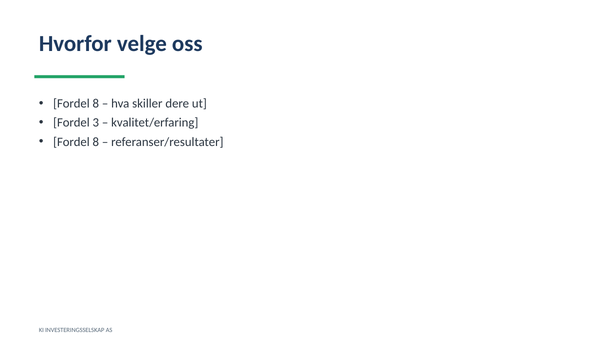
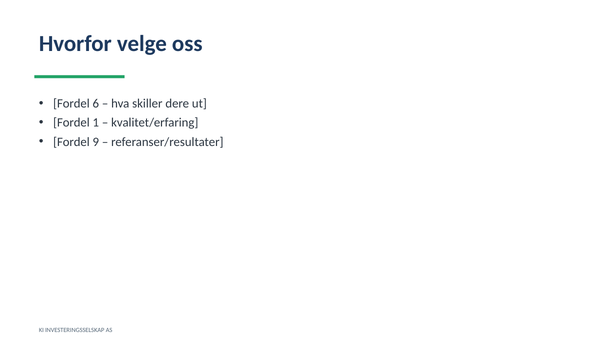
8: 8 -> 6 (96, 103)
3: 3 -> 1 (96, 123)
8: 8 -> 9 (96, 142)
